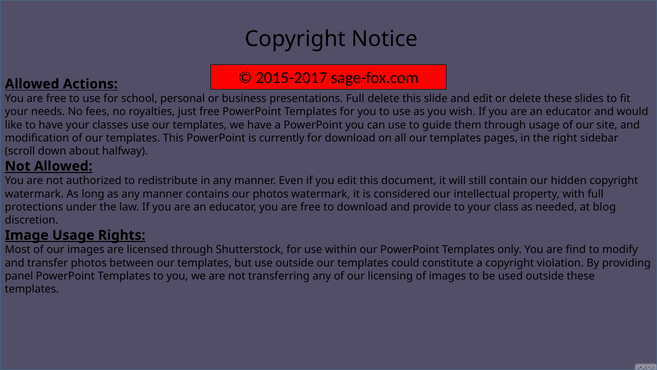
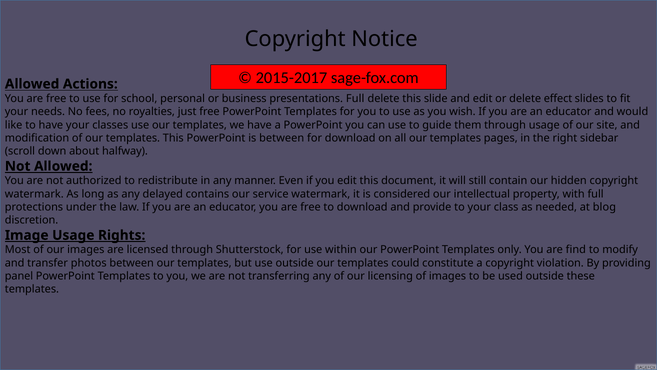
delete these: these -> effect (558, 99)
is currently: currently -> between (282, 138)
as any manner: manner -> delayed (163, 194)
our photos: photos -> service (271, 194)
